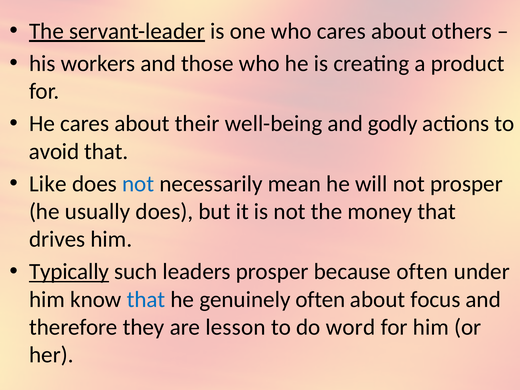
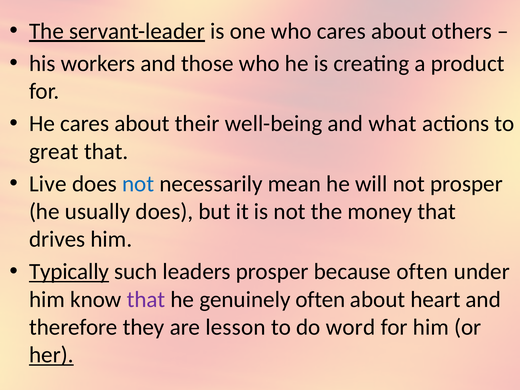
godly: godly -> what (392, 124)
avoid: avoid -> great (54, 151)
Like: Like -> Live (48, 184)
that colour: blue -> purple (146, 299)
focus: focus -> heart (435, 299)
her underline: none -> present (51, 355)
